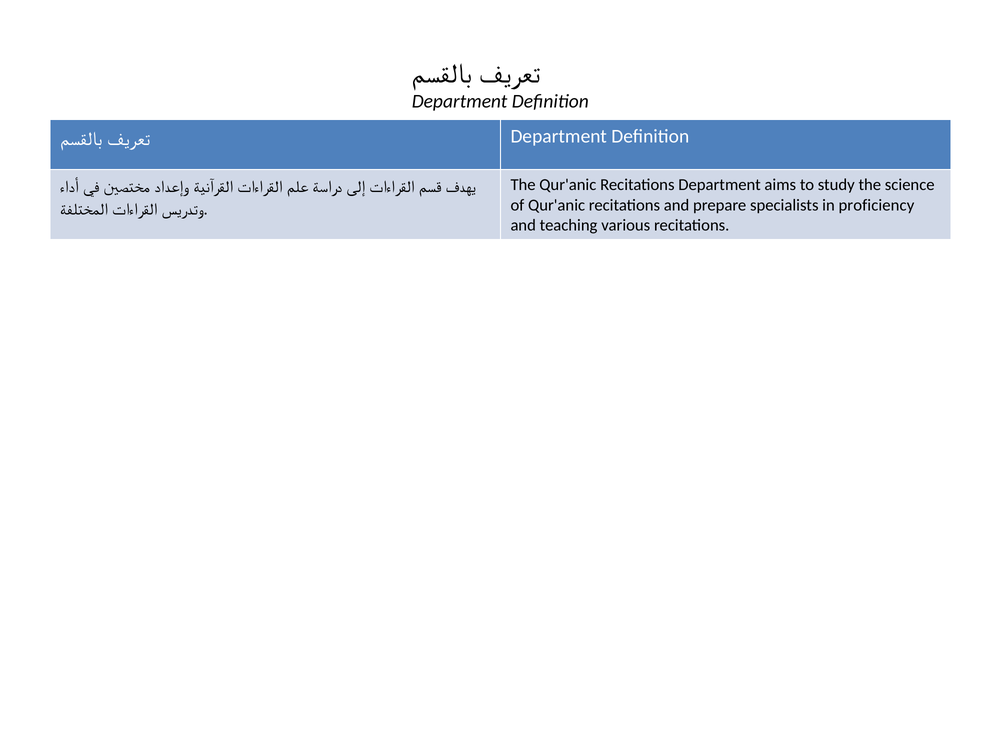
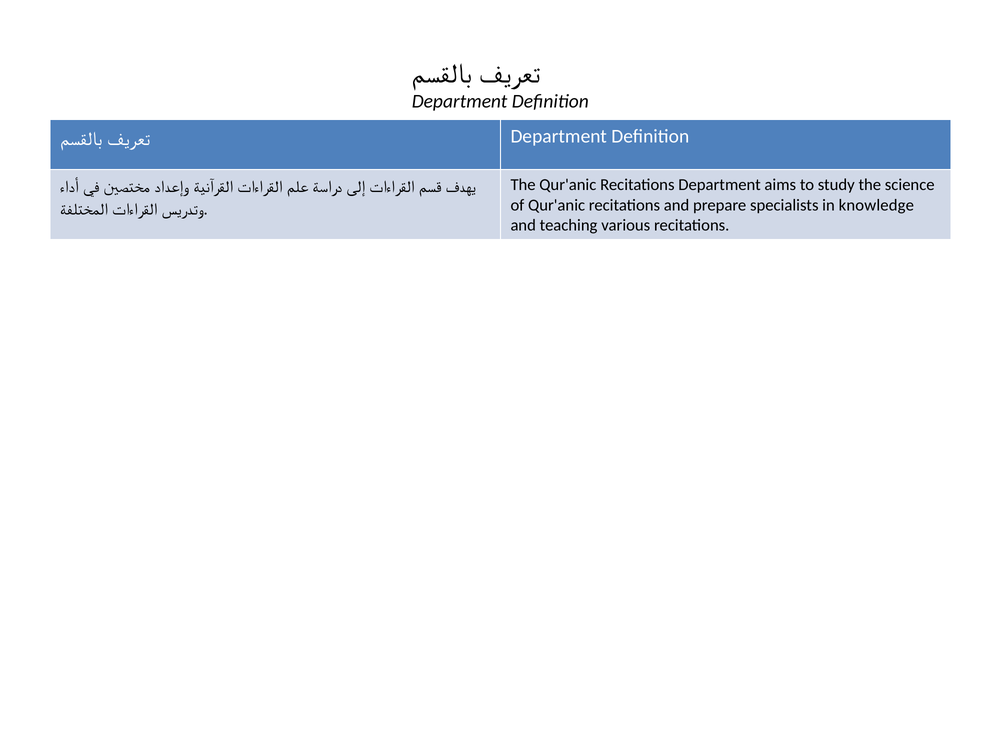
proficiency: proficiency -> knowledge (876, 205)
